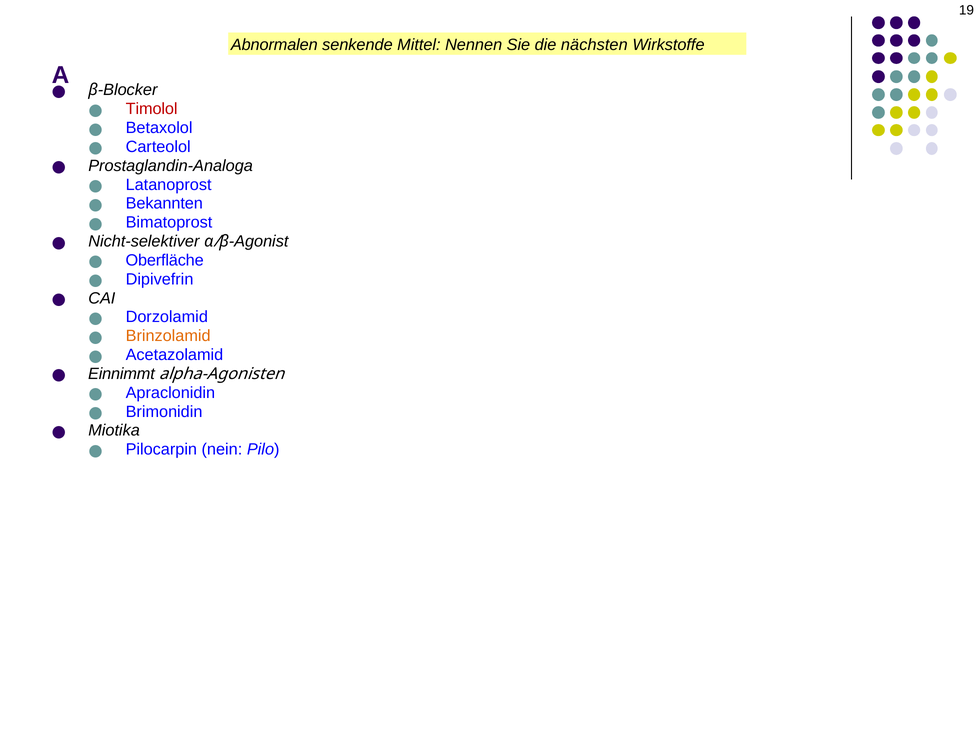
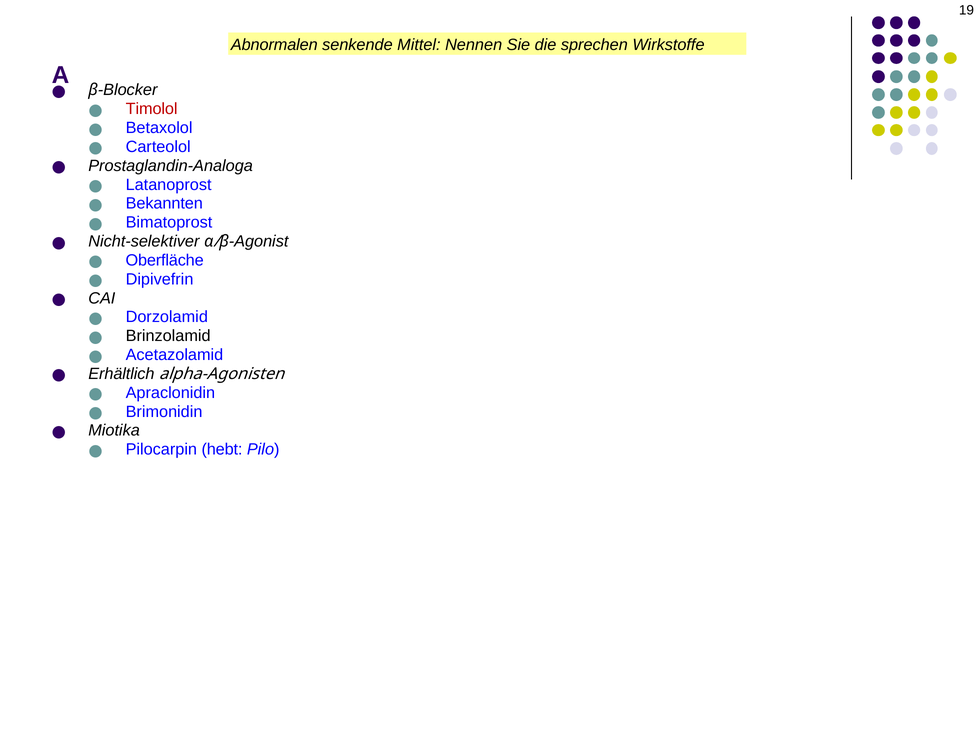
nächsten: nächsten -> sprechen (594, 45)
Brinzolamid colour: orange -> black (168, 336)
Einnimmt: Einnimmt -> Erhältlich (121, 374)
nein: nein -> hebt (222, 449)
